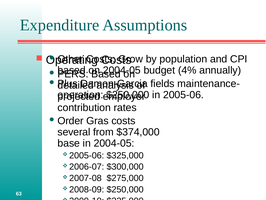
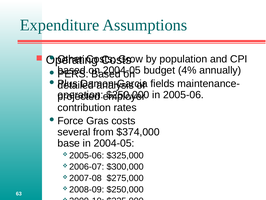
Order: Order -> Force (70, 121)
